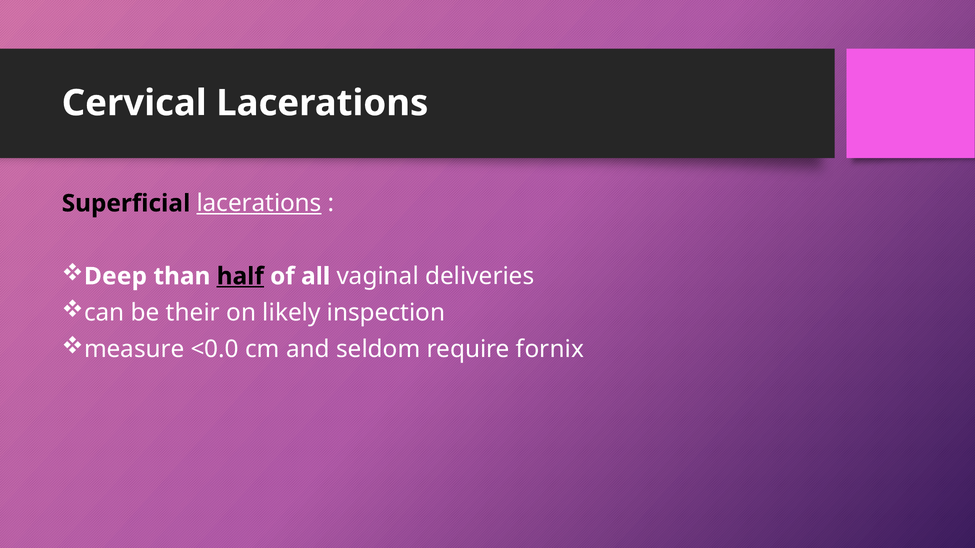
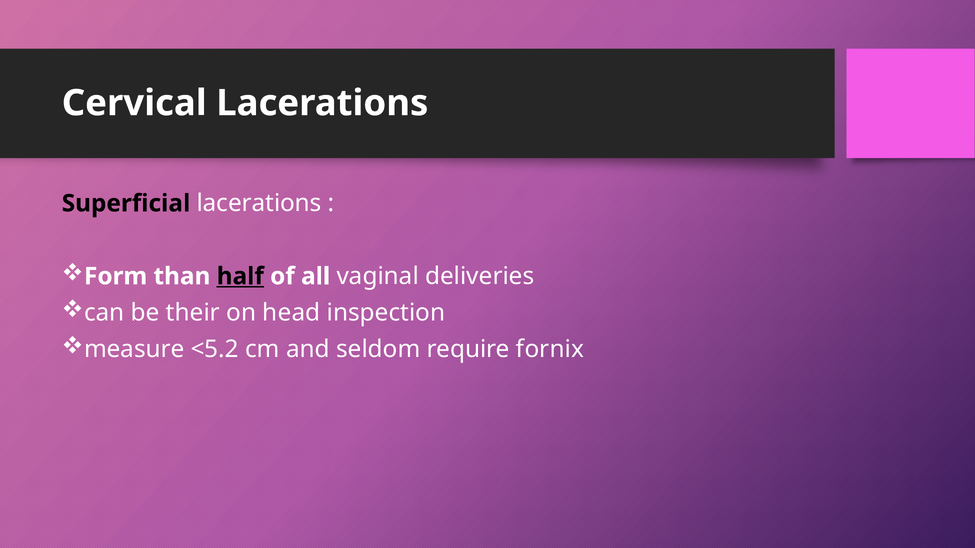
lacerations underline: present -> none (259, 204)
Deep: Deep -> Form (116, 277)
likely: likely -> head (291, 313)
<0.0: <0.0 -> <5.2 (215, 349)
